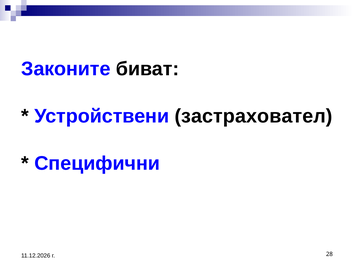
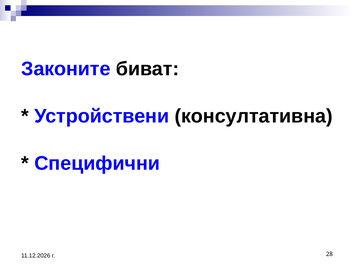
застраховател: застраховател -> консултативна (254, 116)
